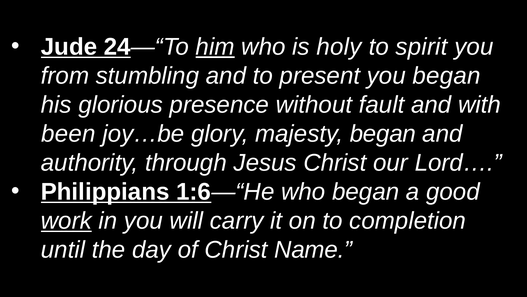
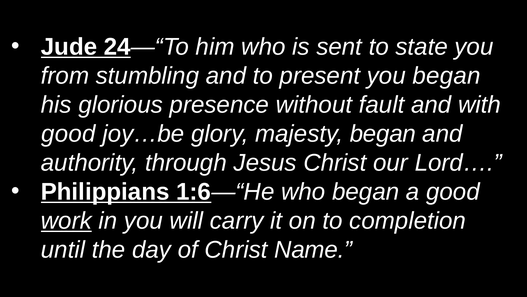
him underline: present -> none (215, 47)
holy: holy -> sent (339, 47)
spirit: spirit -> state (422, 47)
been: been -> good (68, 134)
